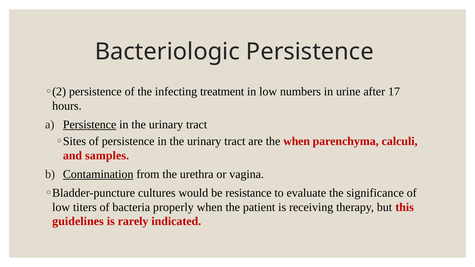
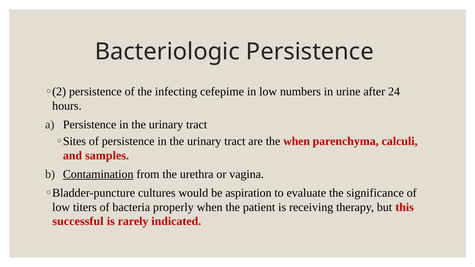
treatment: treatment -> cefepime (222, 92)
17: 17 -> 24 (394, 92)
Persistence underline: present -> none (90, 125)
resistance: resistance -> aspiration (248, 193)
guidelines: guidelines -> successful (78, 222)
